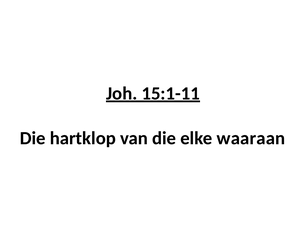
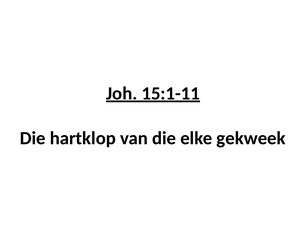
waaraan: waaraan -> gekweek (251, 138)
